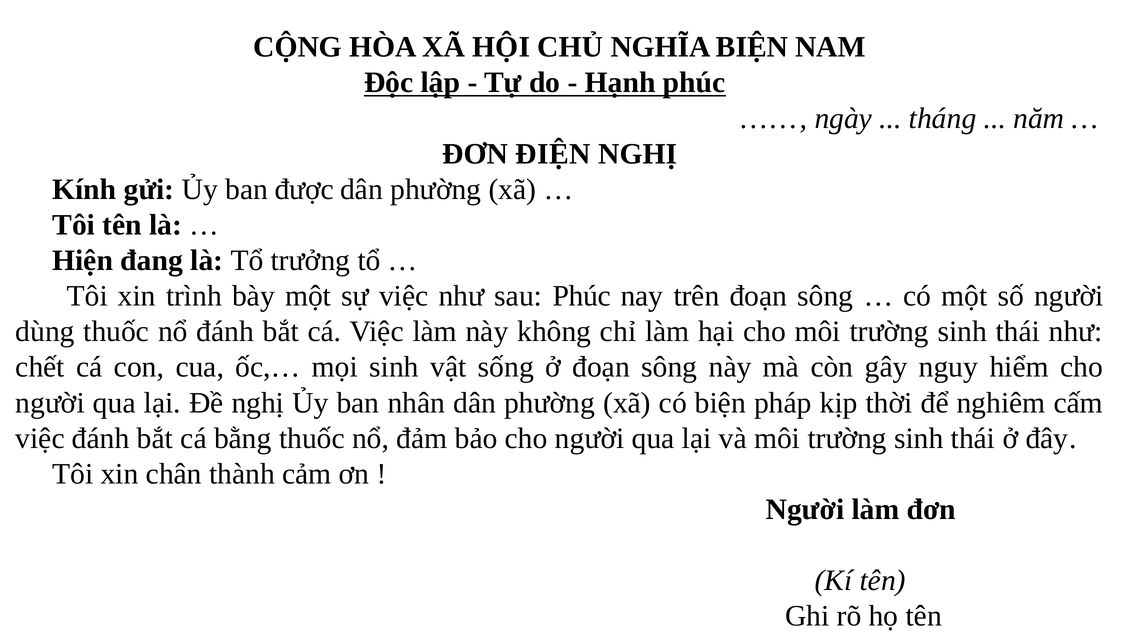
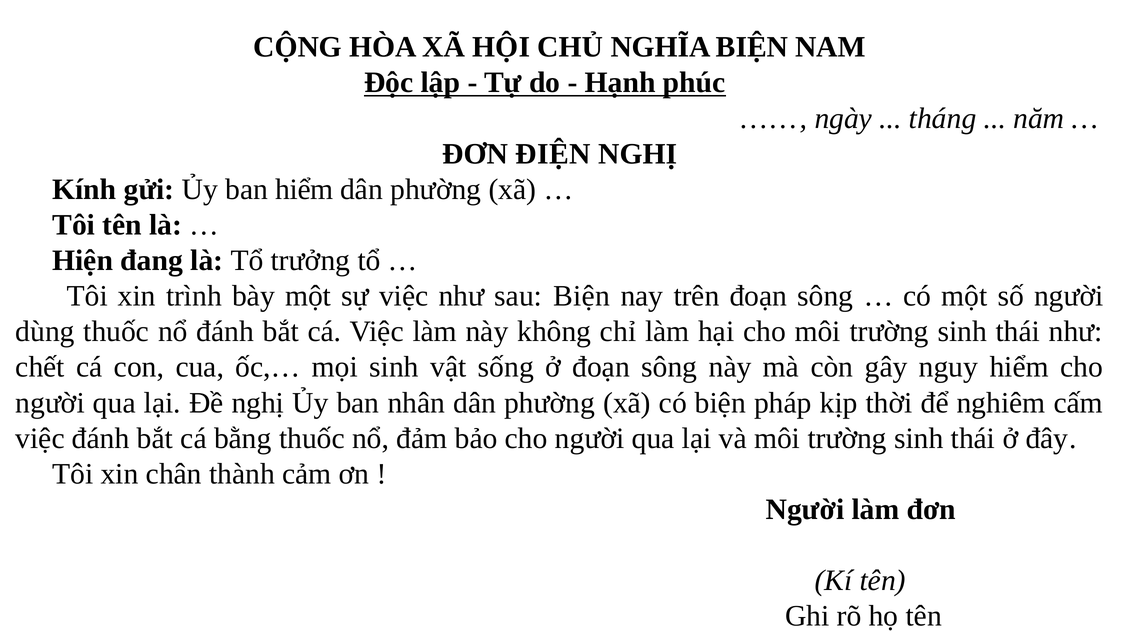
ban được: được -> hiểm (304, 189)
sau Phúc: Phúc -> Biện (581, 296)
